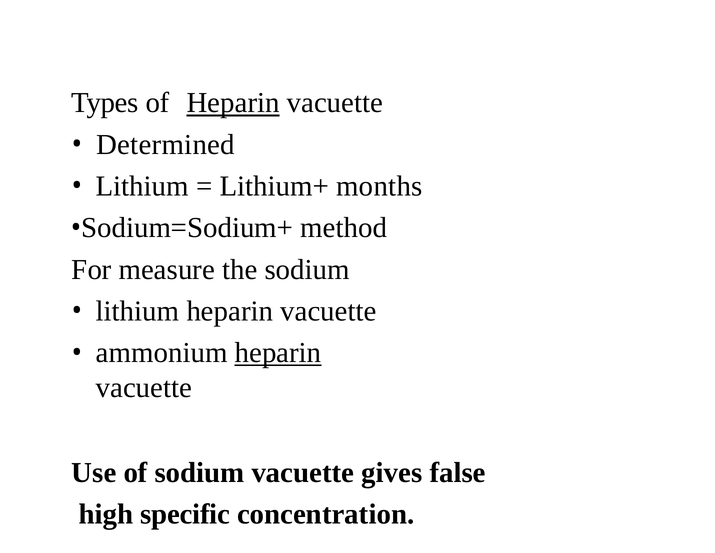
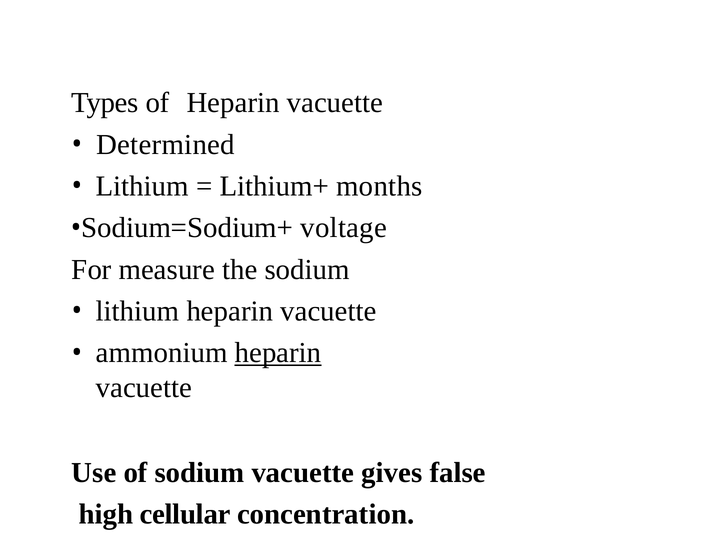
Heparin underline: present -> none (233, 103)
method: method -> voltage (344, 228)
specific: specific -> cellular (185, 514)
